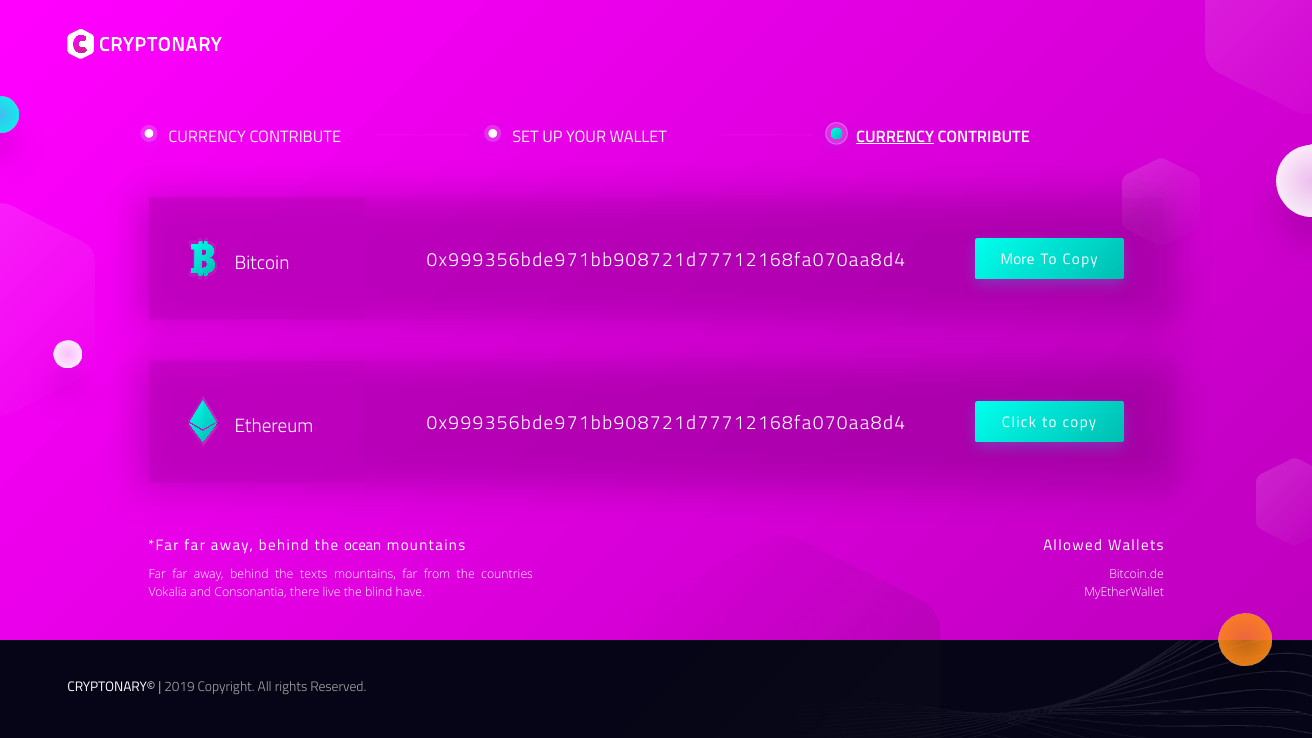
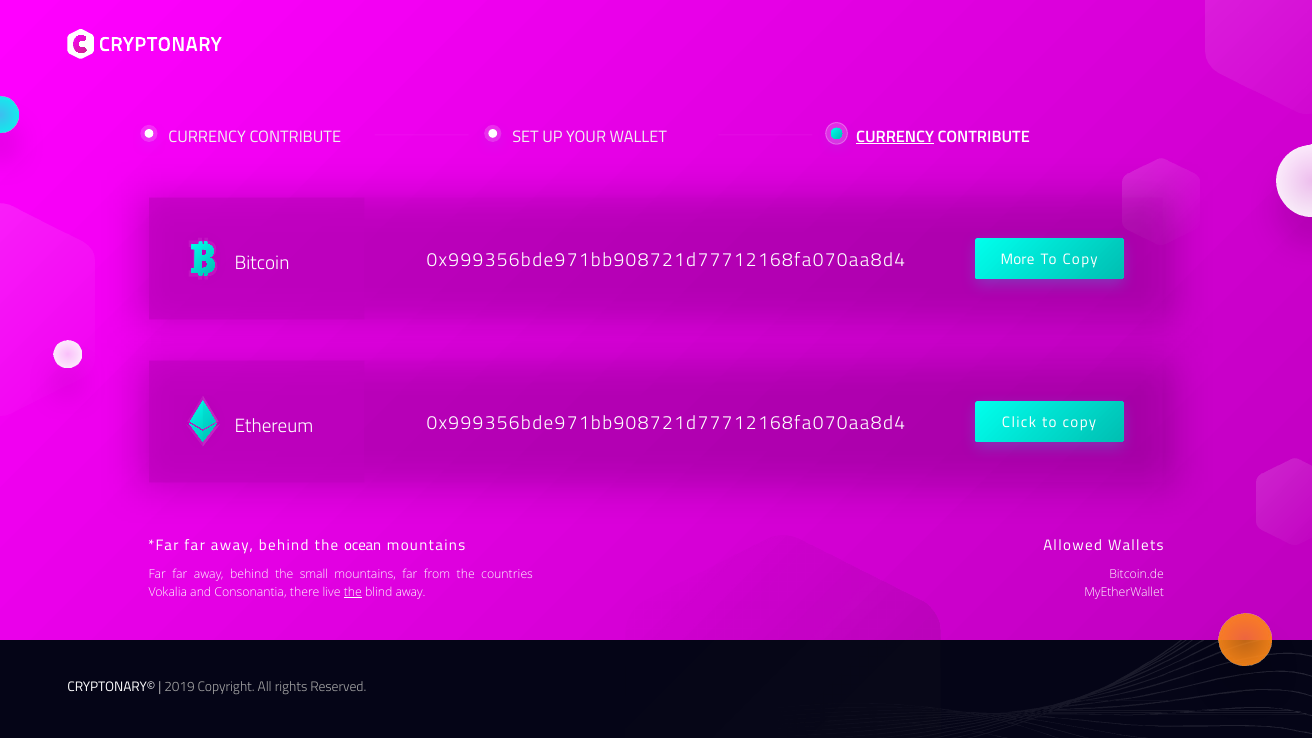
texts: texts -> small (314, 575)
the underline: none -> present (353, 592)
blind have: have -> away (411, 592)
